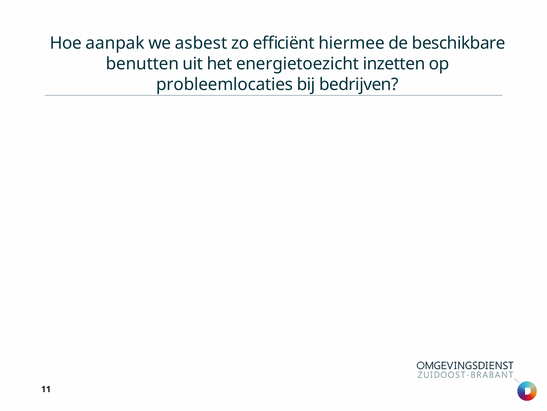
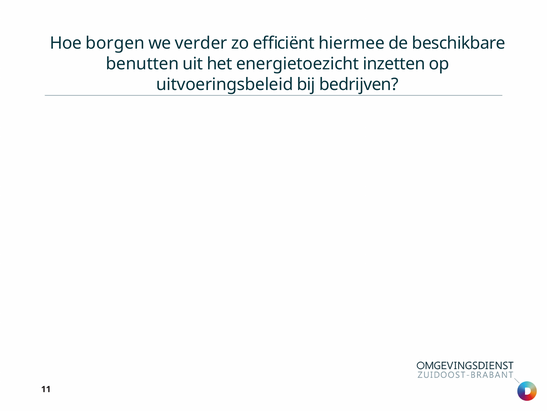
aanpak: aanpak -> borgen (115, 43)
asbest: asbest -> verder (201, 43)
probleemlocaties: probleemlocaties -> uitvoeringsbeleid (225, 84)
